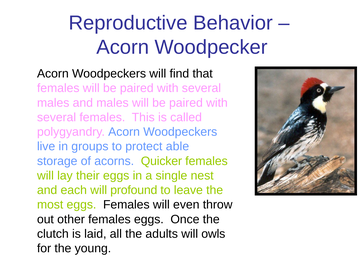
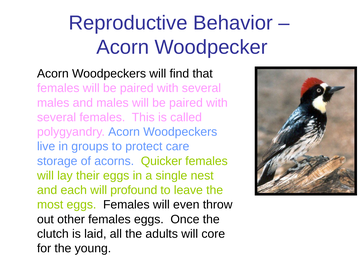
able: able -> care (178, 146)
owls: owls -> core (213, 234)
